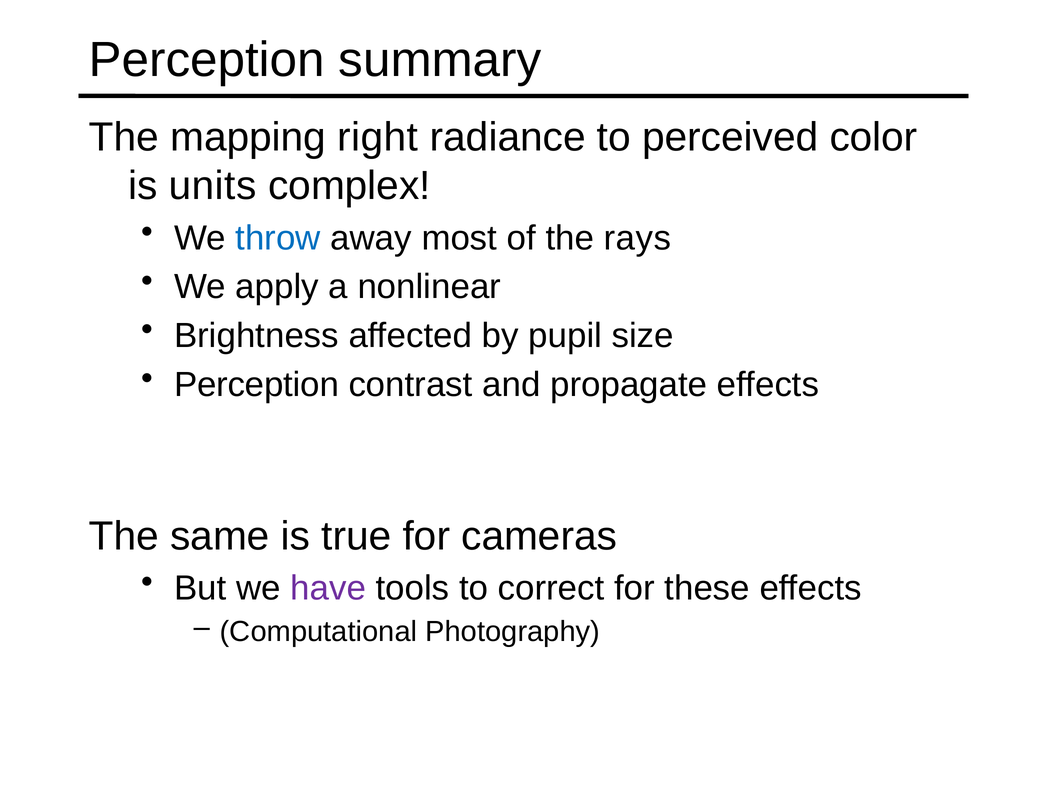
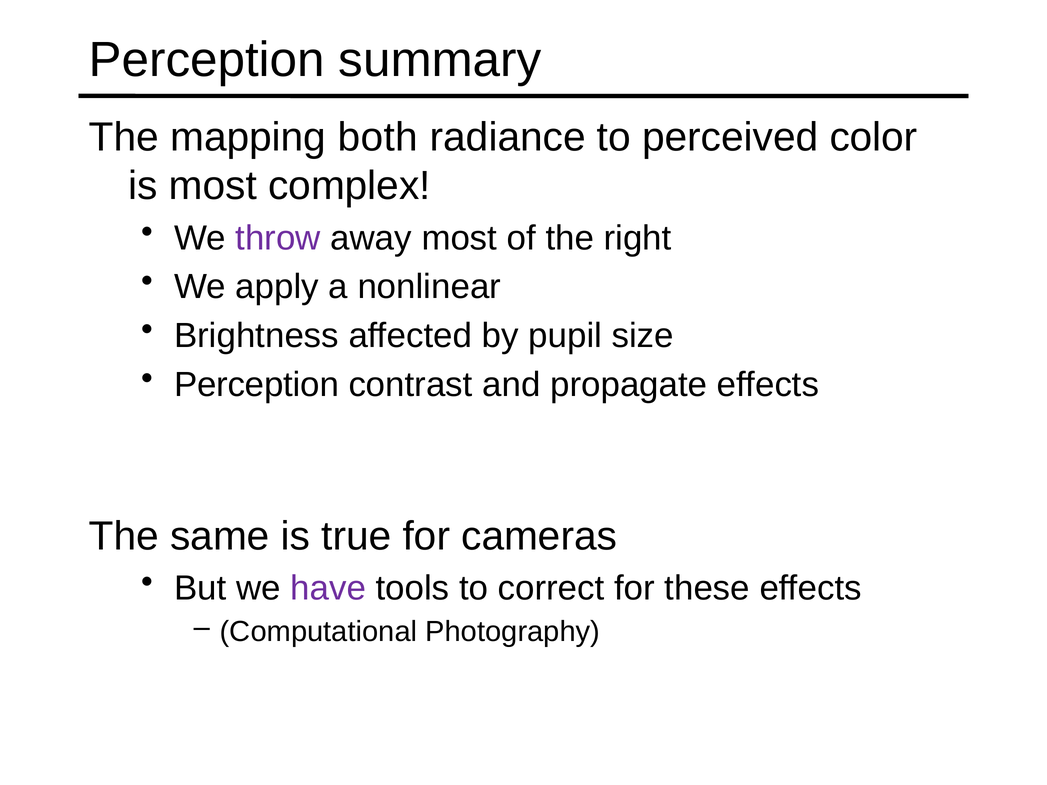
right: right -> both (378, 137)
is units: units -> most (213, 186)
throw colour: blue -> purple (278, 238)
rays: rays -> right (638, 238)
